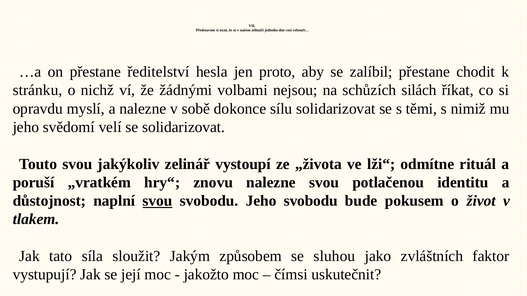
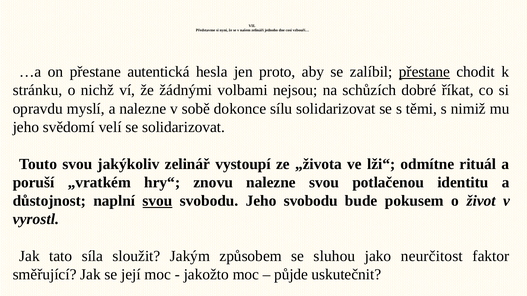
ředitelství: ředitelství -> autentická (158, 72)
přestane underline: none -> present (424, 72)
silách: silách -> dobré (419, 90)
tlakem: tlakem -> vyrostl (36, 220)
zvláštních: zvláštních -> neurčitost (432, 256)
vystupují: vystupují -> směřující (45, 275)
čímsi: čímsi -> půjde (291, 275)
